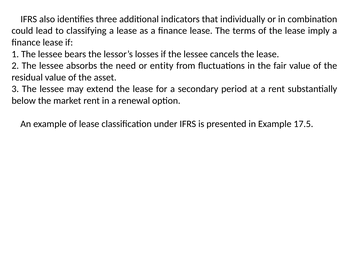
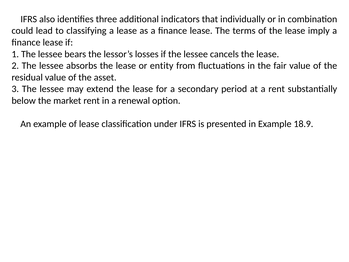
absorbs the need: need -> lease (126, 66)
17.5: 17.5 -> 18.9 (303, 124)
